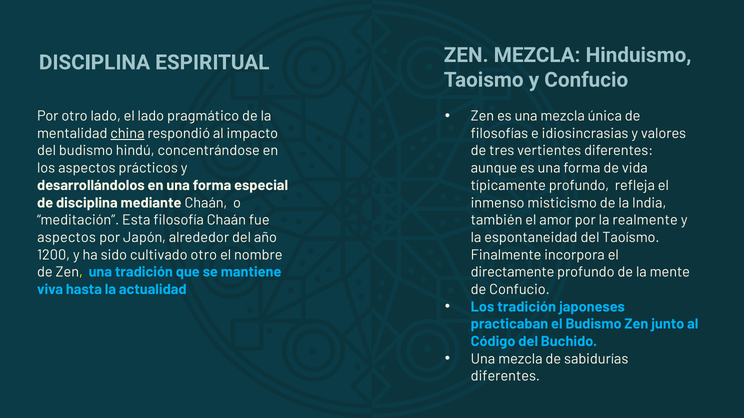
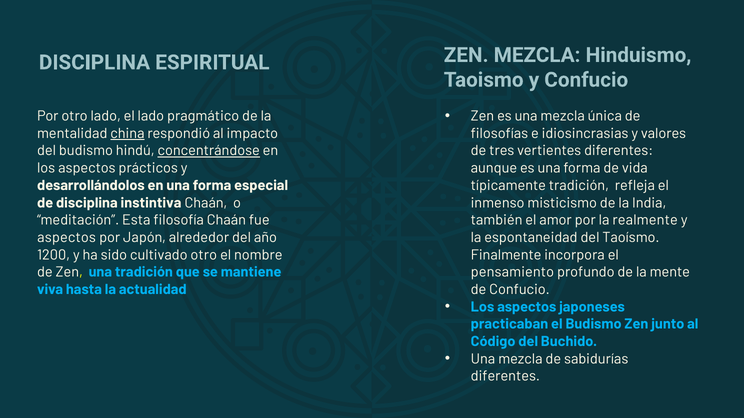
concentrándose underline: none -> present (209, 151)
típicamente profundo: profundo -> tradición (579, 186)
mediante: mediante -> instintiva (151, 203)
directamente: directamente -> pensamiento (512, 272)
tradición: tradición -> aspectos (527, 307)
